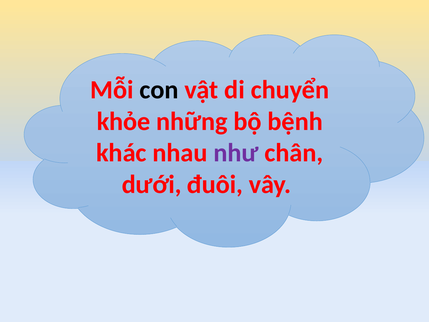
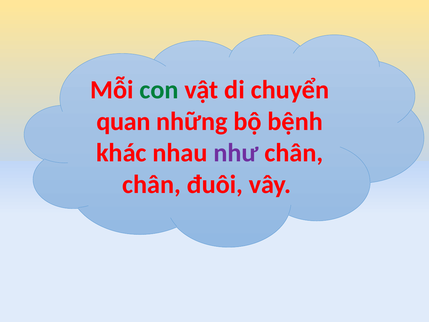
con colour: black -> green (159, 90)
khỏe: khỏe -> quan (124, 121)
dưới: dưới -> chân (152, 184)
